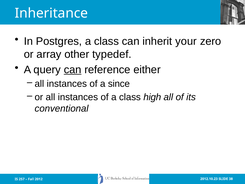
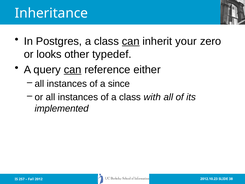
can underline: none -> present (131, 41)
array: array -> looks (49, 54)
high: high -> with (152, 97)
conventional: conventional -> implemented (62, 108)
